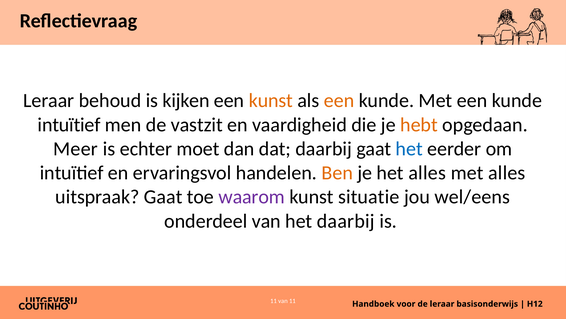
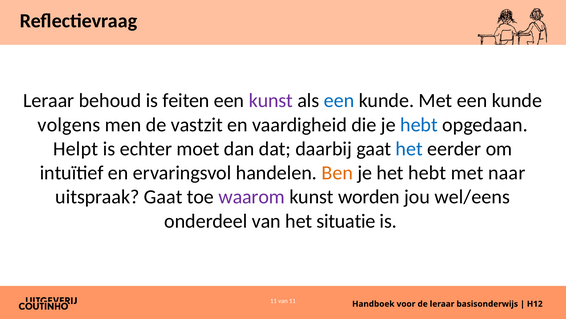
kijken: kijken -> feiten (186, 100)
kunst colour: orange -> purple (271, 100)
een colour: orange -> blue (339, 100)
intuïtief: intuïtief -> volgens (69, 124)
hebt colour: orange -> blue (419, 124)
Meer: Meer -> Helpt (76, 149)
het alles: alles -> hebt (427, 173)
met alles: alles -> naar (507, 173)
situatie: situatie -> worden (369, 197)
het daarbij: daarbij -> situatie (346, 221)
